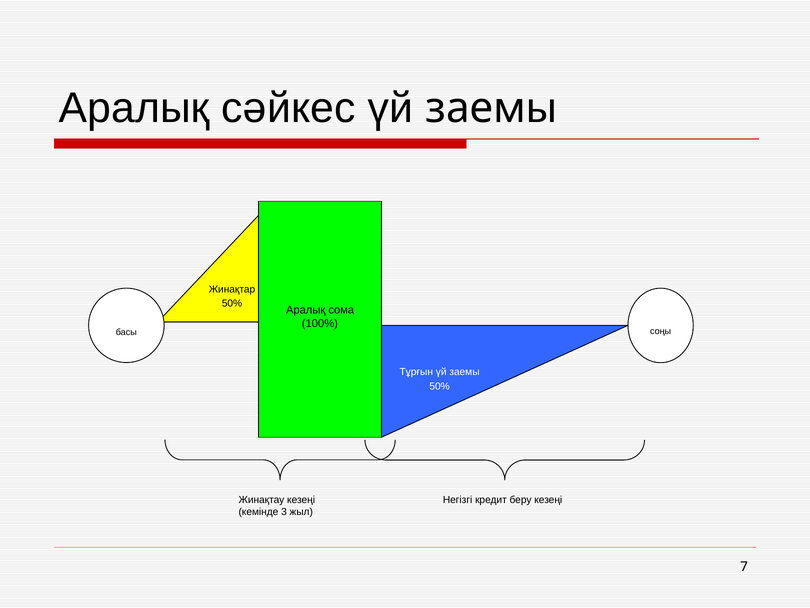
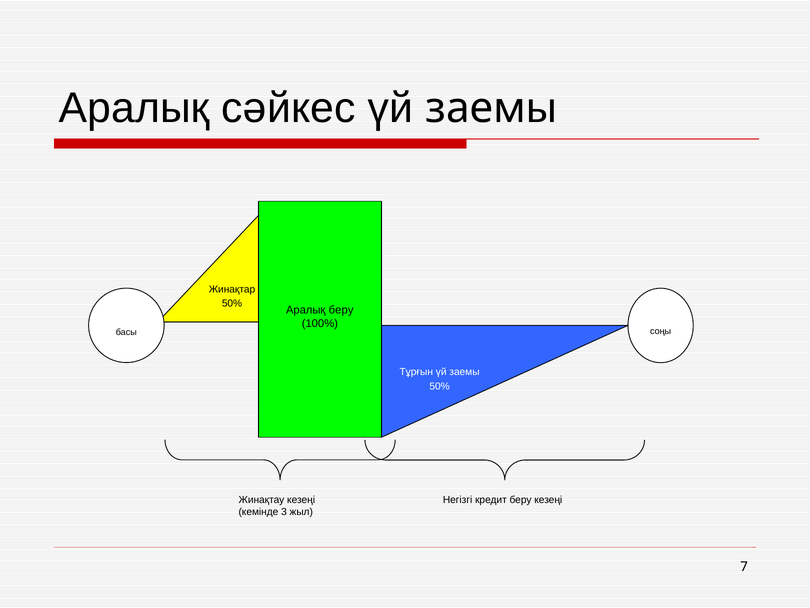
Аралық сома: сома -> беру (341, 310)
